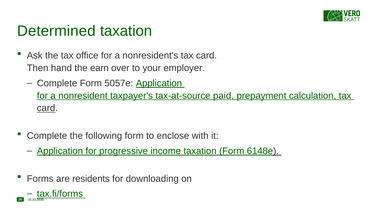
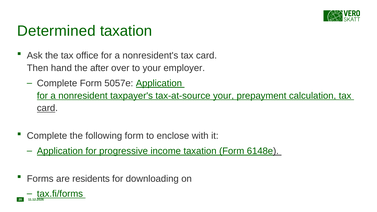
earn: earn -> after (99, 68)
tax-at-source paid: paid -> your (224, 96)
